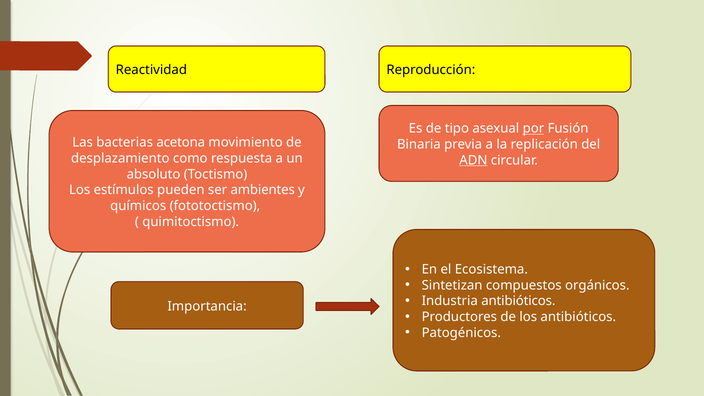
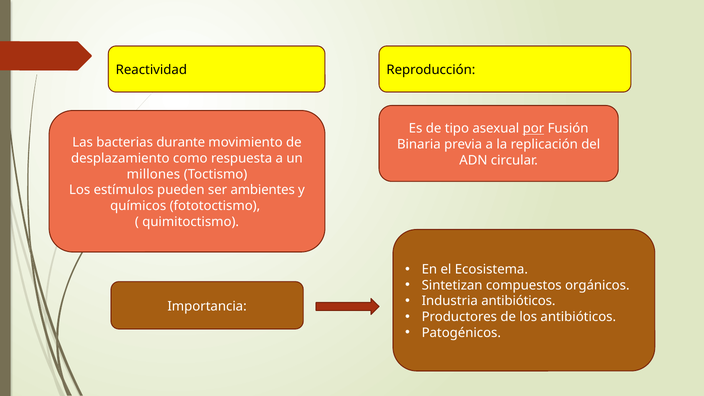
acetona: acetona -> durante (181, 143)
ADN underline: present -> none (473, 160)
absoluto: absoluto -> millones (153, 174)
